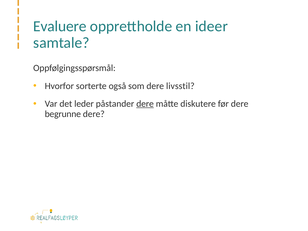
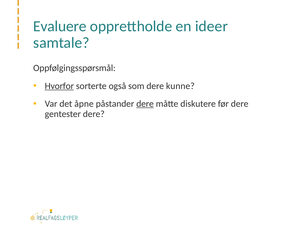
Hvorfor underline: none -> present (59, 86)
livsstil: livsstil -> kunne (180, 86)
leder: leder -> åpne (84, 104)
begrunne: begrunne -> gentester (63, 114)
